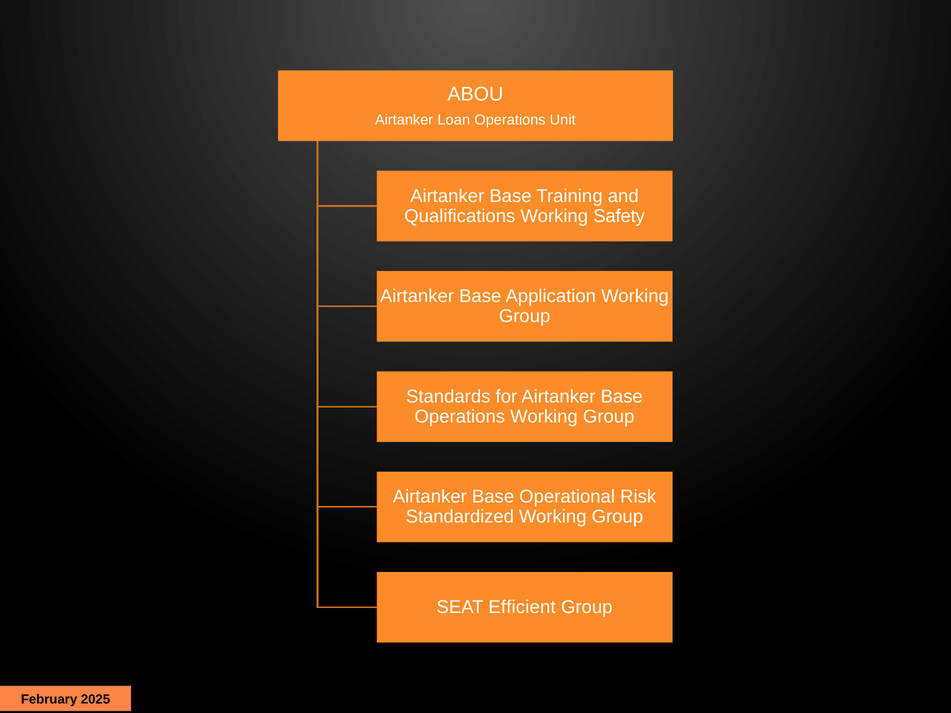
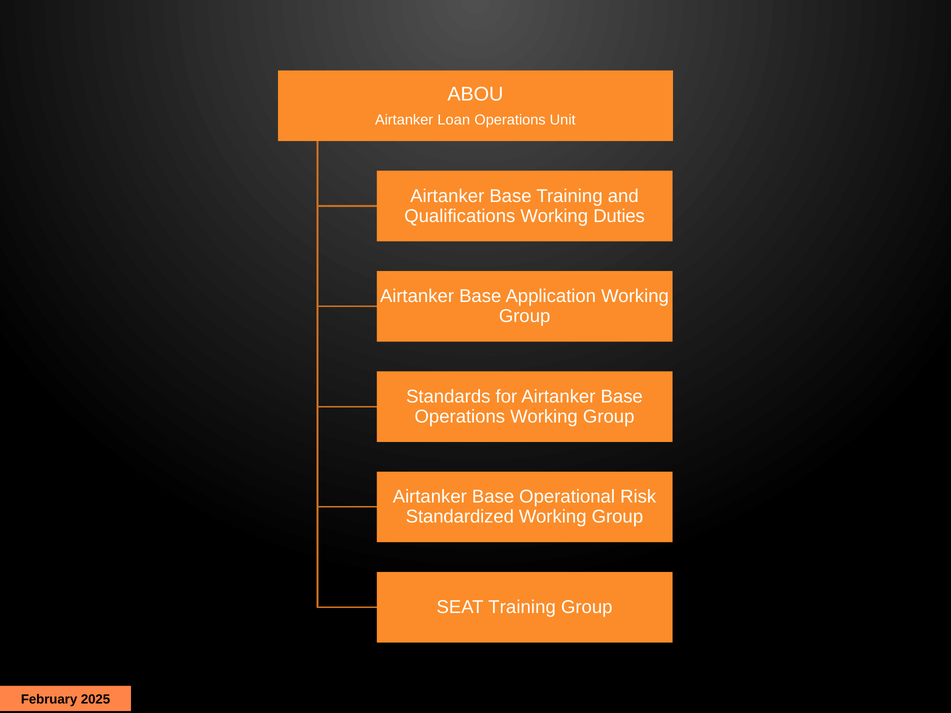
Safety: Safety -> Duties (619, 216)
SEAT Efficient: Efficient -> Training (522, 607)
